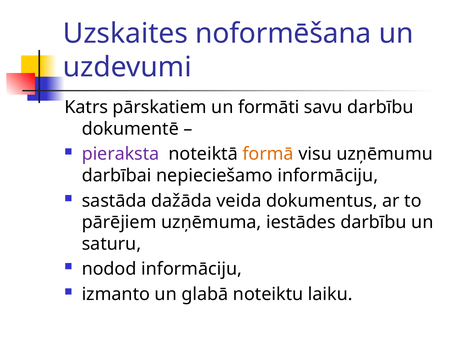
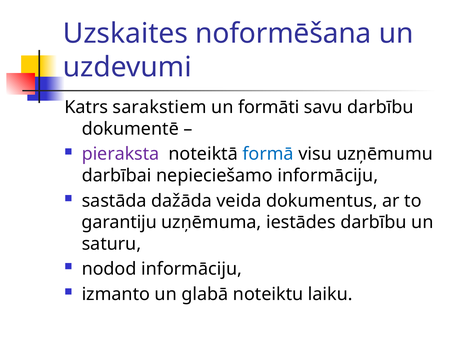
pārskatiem: pārskatiem -> sarakstiem (160, 108)
formā colour: orange -> blue (268, 154)
pārējiem: pārējiem -> garantiju (119, 223)
